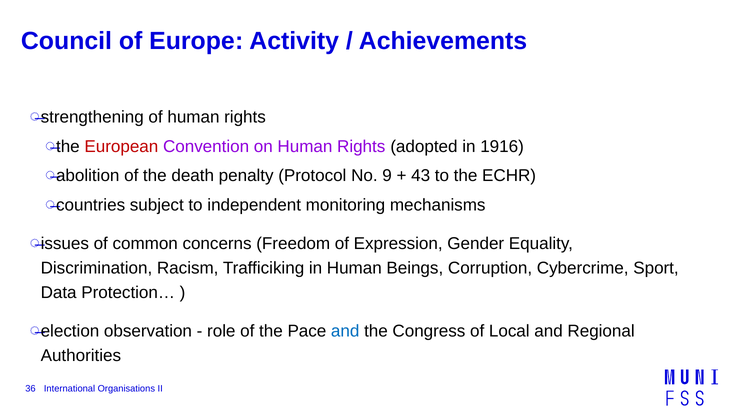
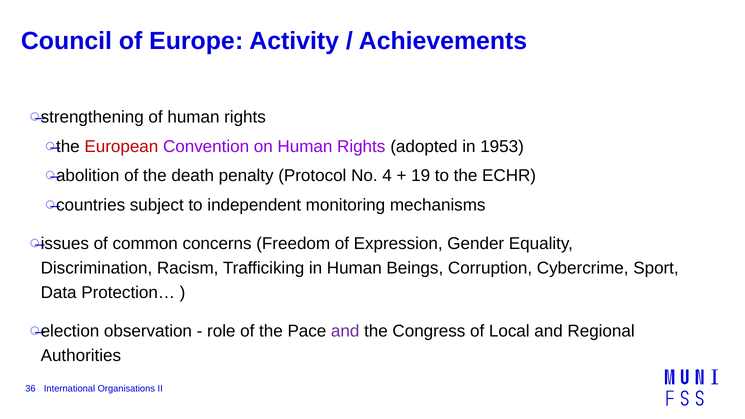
1916: 1916 -> 1953 (502, 147)
9: 9 -> 4 (387, 176)
43: 43 -> 19 (421, 176)
and colour: blue -> purple (345, 331)
